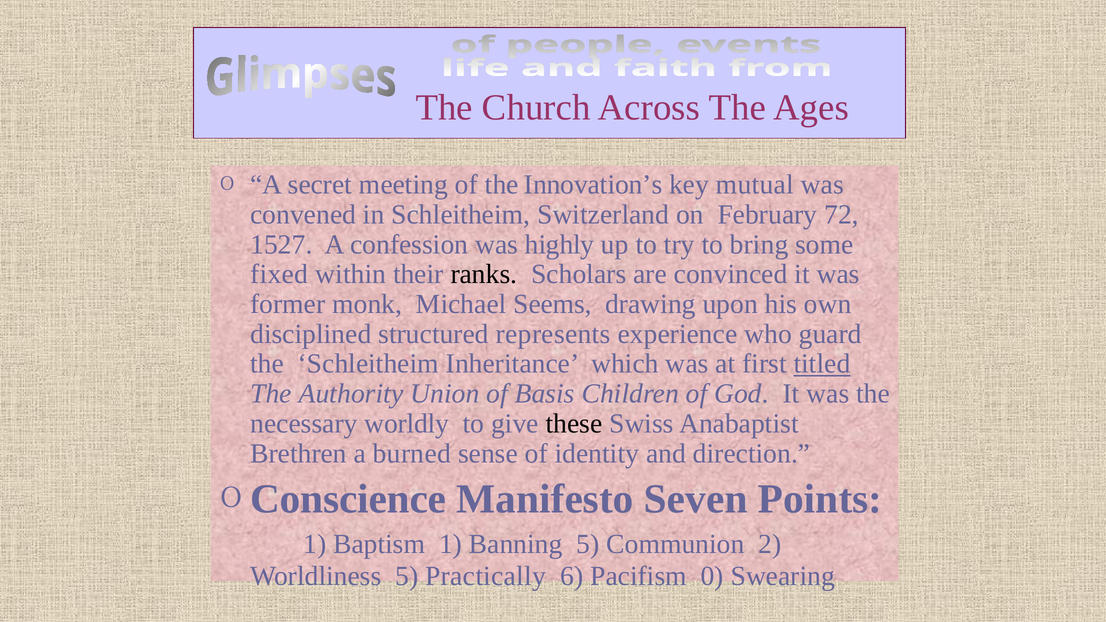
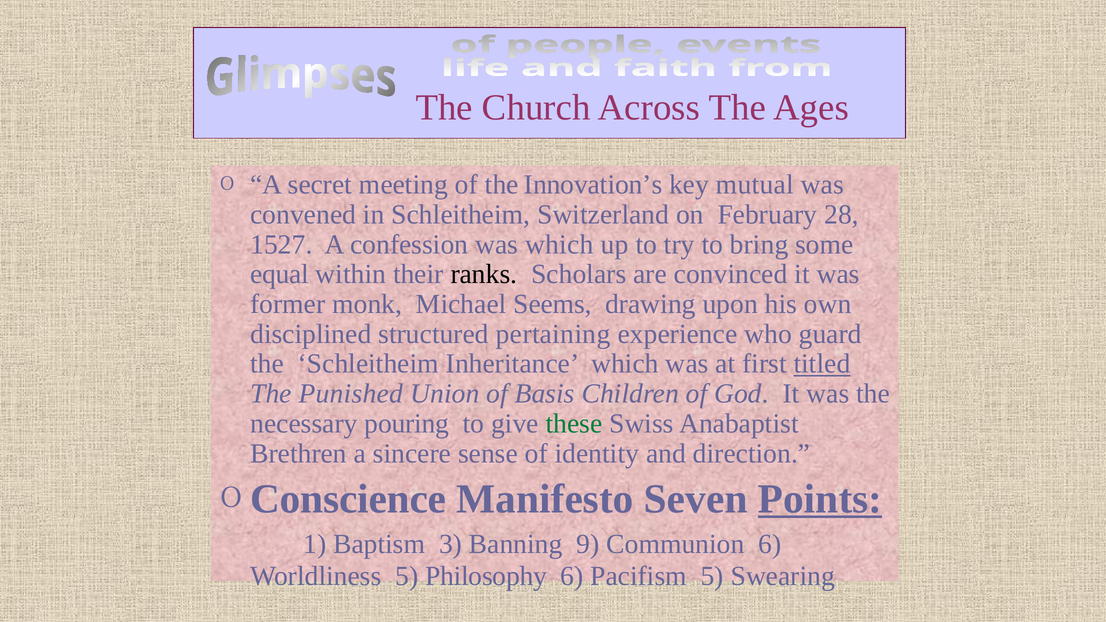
72: 72 -> 28 (841, 215)
was highly: highly -> which (559, 245)
fixed: fixed -> equal (280, 274)
represents: represents -> pertaining (553, 334)
Authority: Authority -> Punished (351, 394)
worldly: worldly -> pouring (407, 424)
these colour: black -> green (574, 424)
burned: burned -> sincere (412, 453)
Points underline: none -> present (820, 499)
Baptism 1: 1 -> 3 (451, 544)
Banning 5: 5 -> 9 (588, 544)
Communion 2: 2 -> 6 (770, 544)
Practically: Practically -> Philosophy (486, 576)
Pacifism 0: 0 -> 5 (712, 576)
